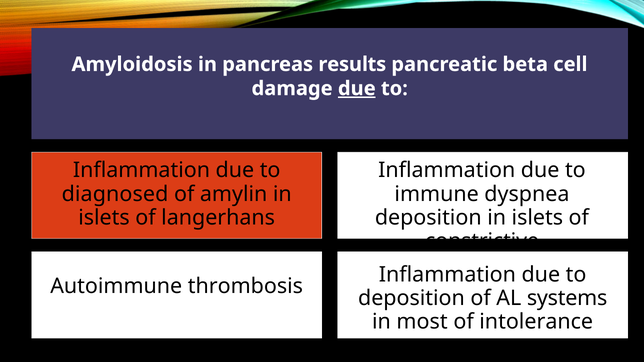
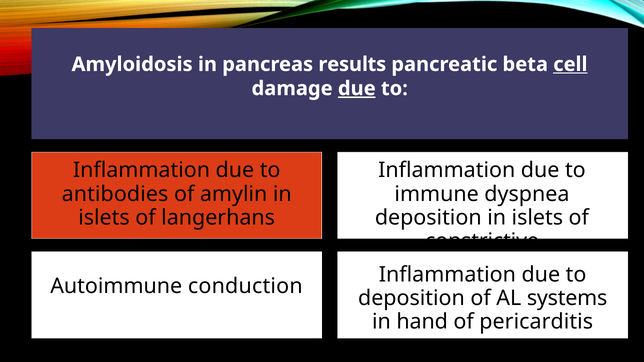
cell underline: none -> present (570, 64)
diagnosed: diagnosed -> antibodies (115, 194)
thrombosis: thrombosis -> conduction (245, 286)
most: most -> hand (422, 322)
intolerance: intolerance -> pericarditis (536, 322)
